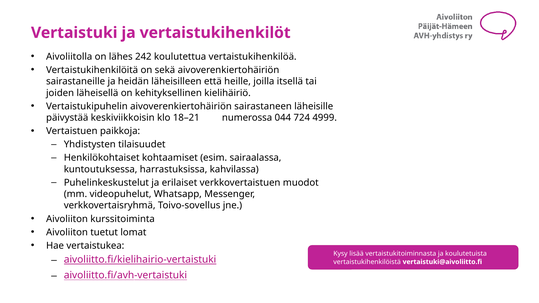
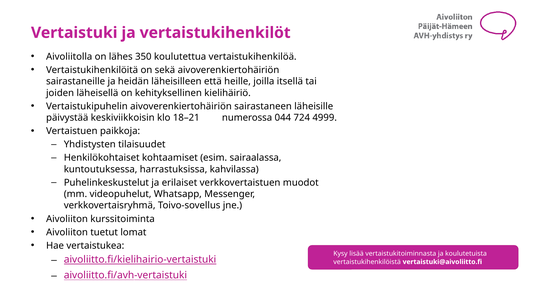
242: 242 -> 350 (143, 57)
